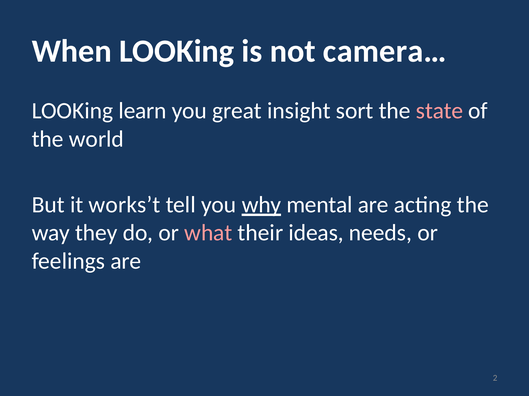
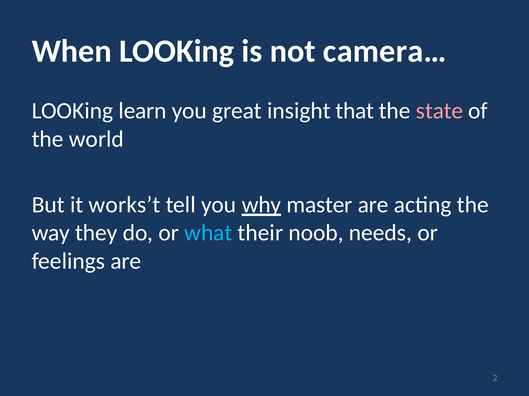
sort: sort -> that (355, 111)
mental: mental -> master (319, 205)
what colour: pink -> light blue (208, 233)
ideas: ideas -> noob (316, 233)
